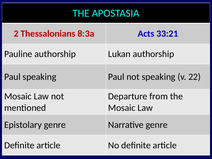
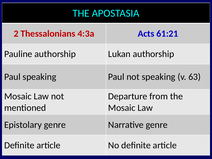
8:3a: 8:3a -> 4:3a (86, 34)
33:21: 33:21 -> 61:21 (167, 34)
22: 22 -> 63 (195, 77)
